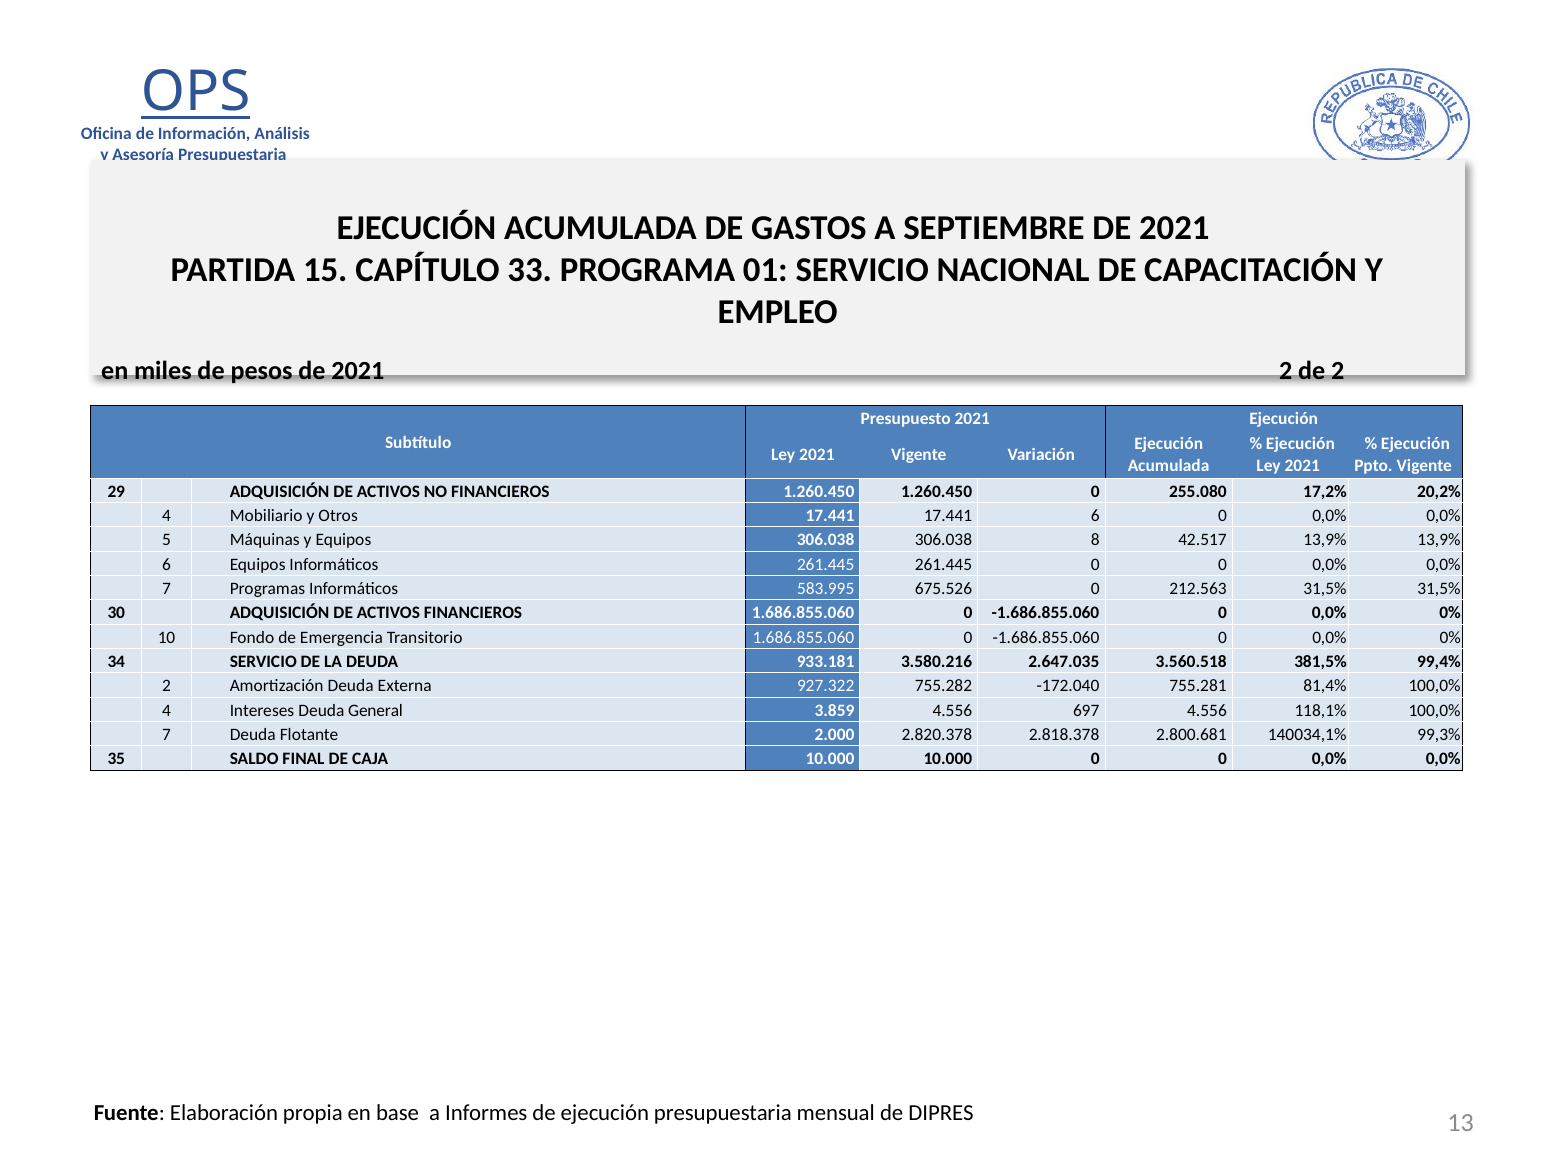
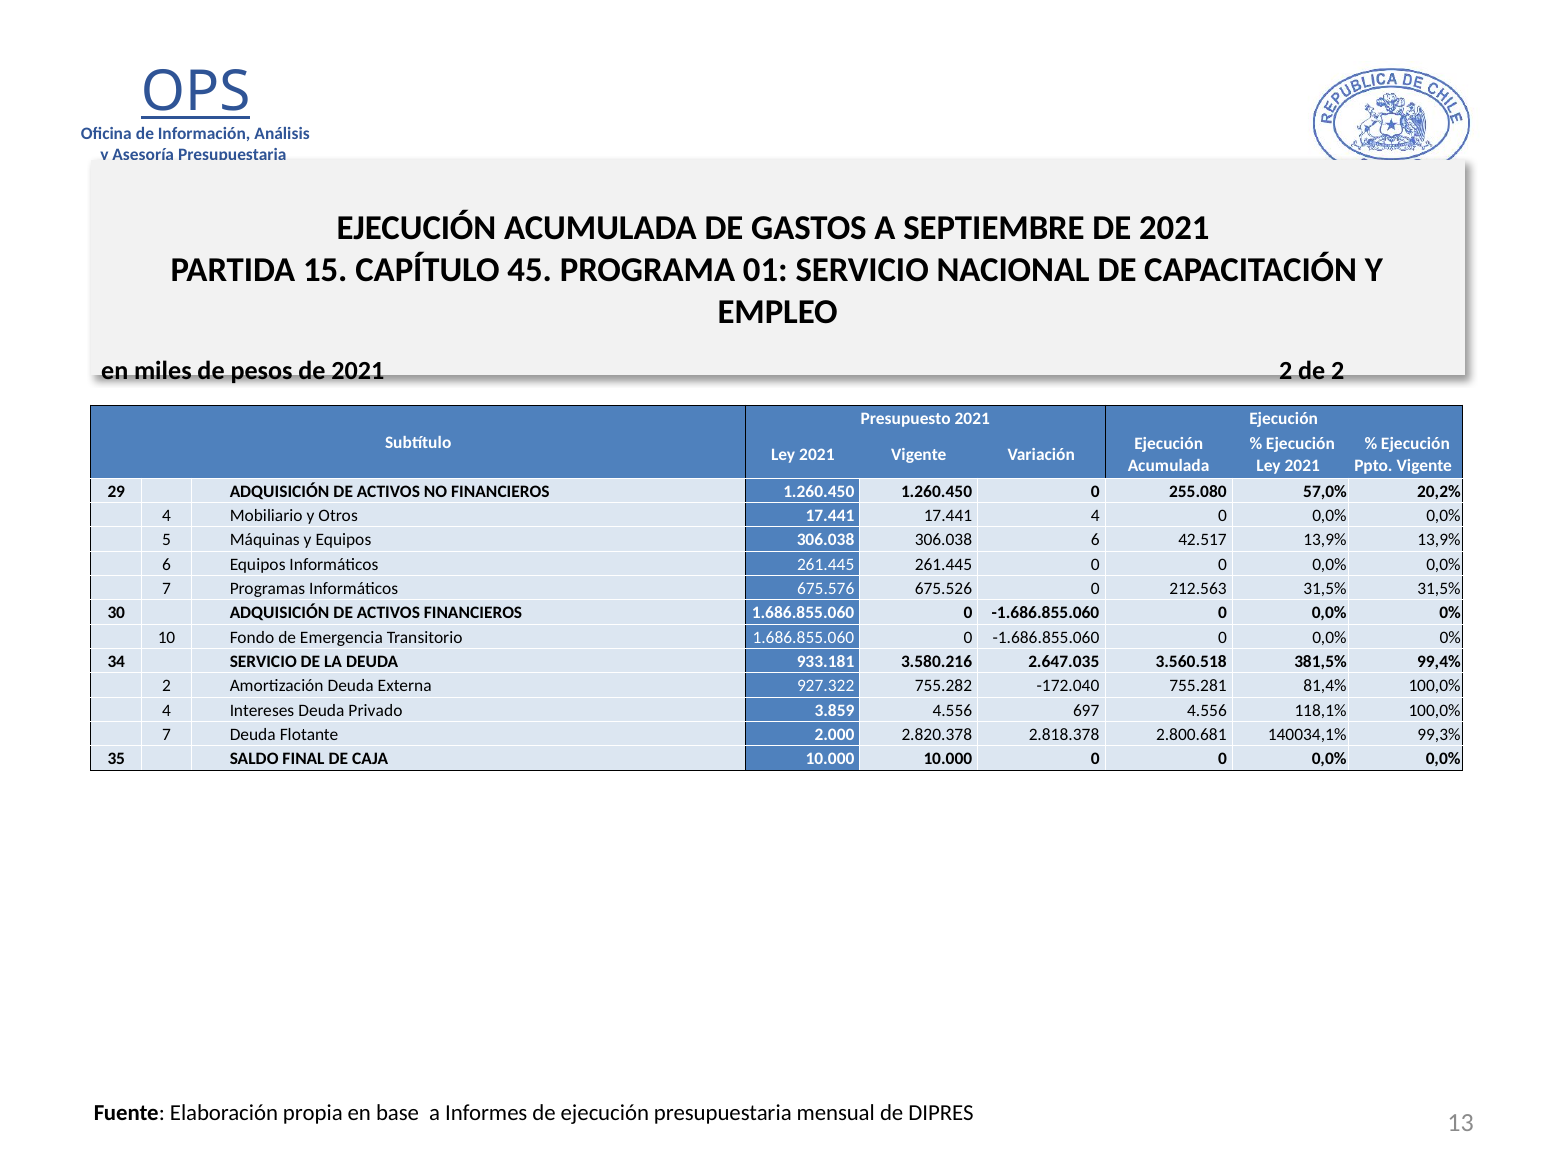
33: 33 -> 45 (530, 270)
17,2%: 17,2% -> 57,0% (1325, 491)
17.441 6: 6 -> 4 (1095, 516)
306.038 8: 8 -> 6 (1095, 540)
583.995: 583.995 -> 675.576 (826, 589)
General: General -> Privado (375, 710)
